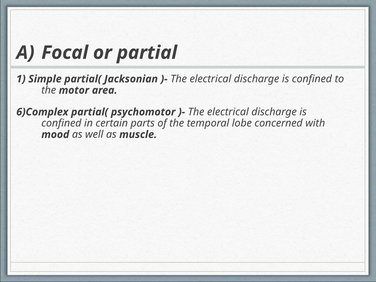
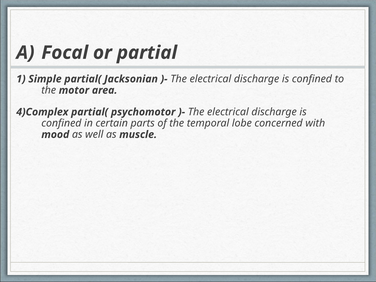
6)Complex: 6)Complex -> 4)Complex (42, 112)
